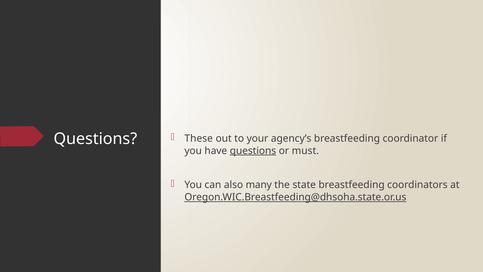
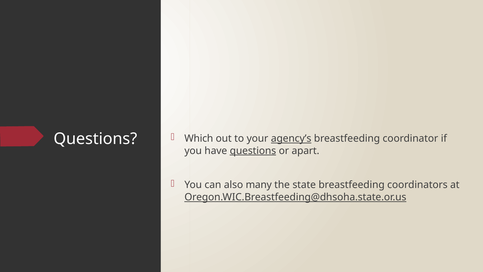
These: These -> Which (199, 138)
agency’s underline: none -> present (291, 138)
must: must -> apart (306, 151)
